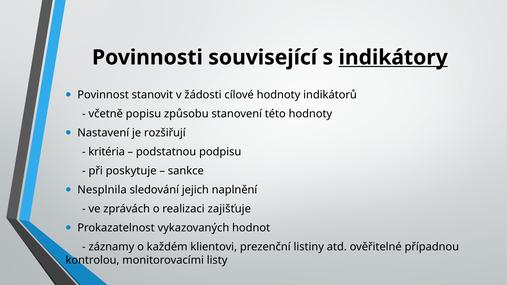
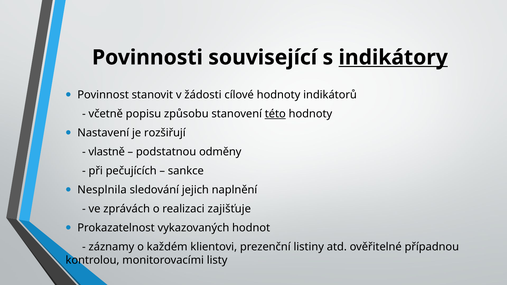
této underline: none -> present (275, 114)
kritéria: kritéria -> vlastně (107, 152)
podpisu: podpisu -> odměny (220, 152)
poskytuje: poskytuje -> pečujících (131, 171)
